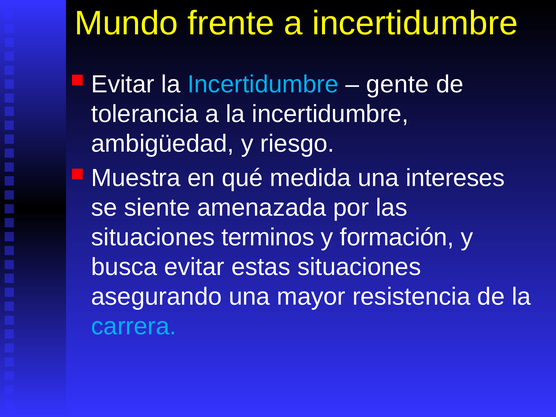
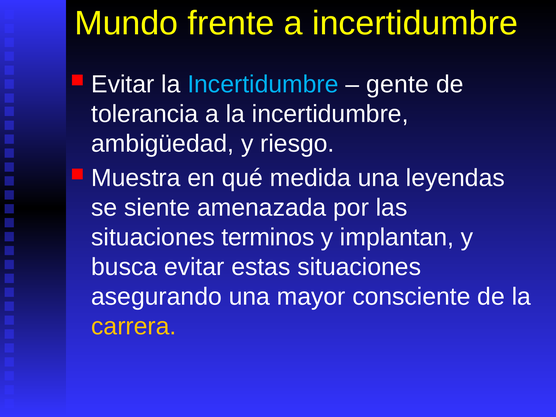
intereses: intereses -> leyendas (455, 178)
formación: formación -> implantan (397, 237)
resistencia: resistencia -> consciente (411, 297)
carrera colour: light blue -> yellow (134, 326)
